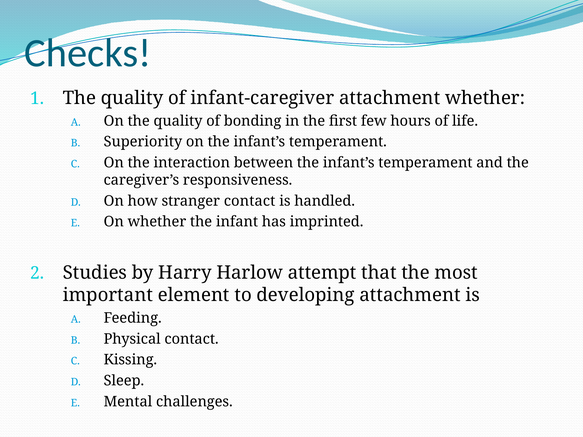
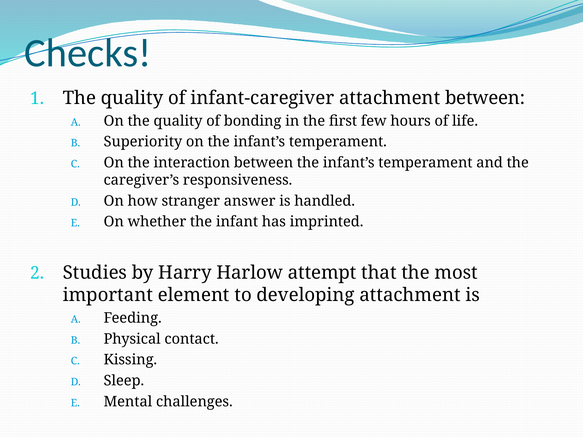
attachment whether: whether -> between (485, 98)
stranger contact: contact -> answer (250, 201)
